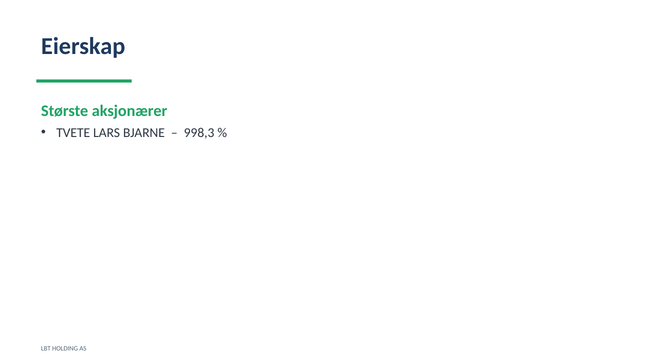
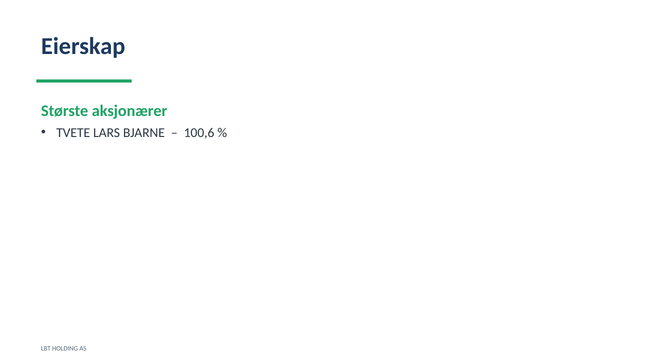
998,3: 998,3 -> 100,6 (199, 133)
